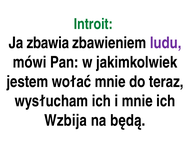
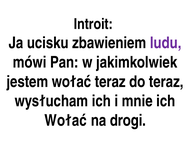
Introit colour: green -> black (93, 24)
zbawia: zbawia -> ucisku (48, 43)
wołać mnie: mnie -> teraz (110, 81)
Wzbija: Wzbija -> Wołać (66, 120)
będą: będą -> drogi (128, 120)
